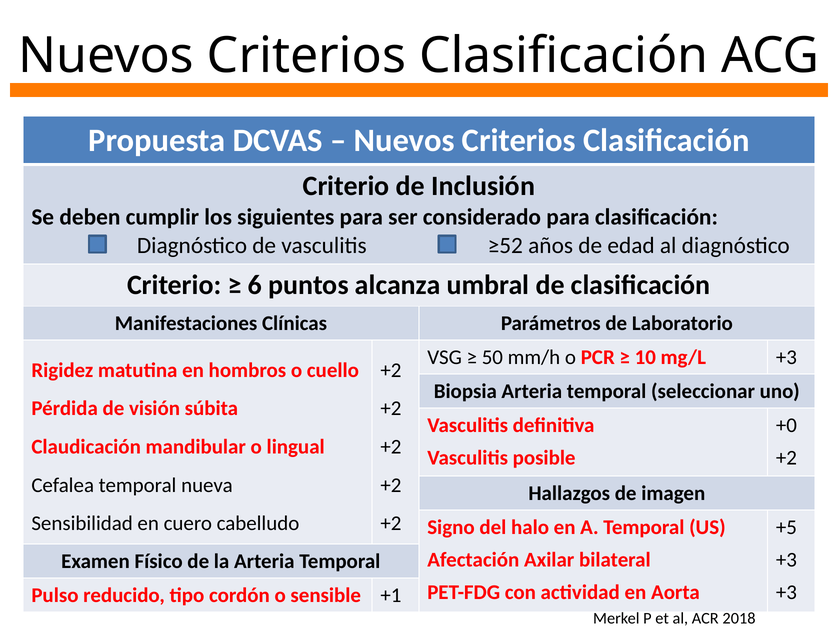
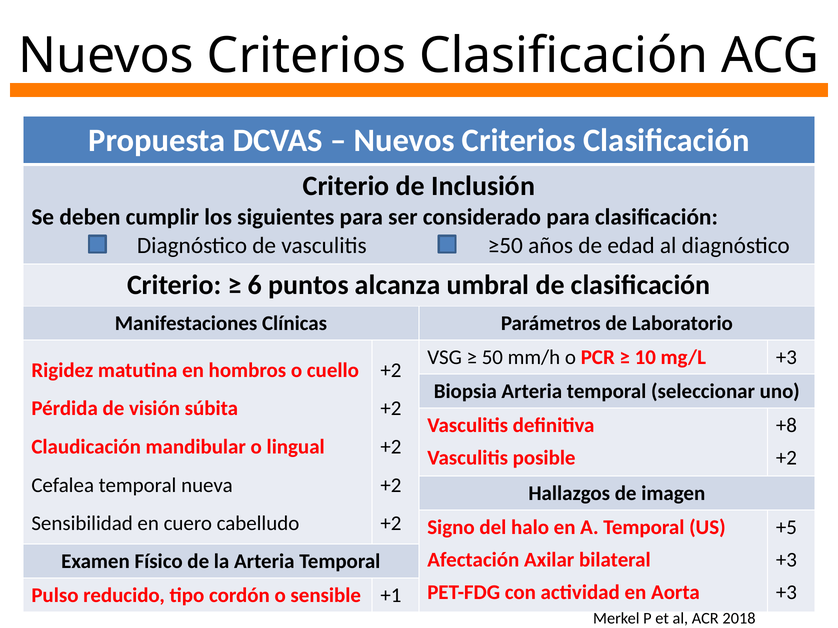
≥52: ≥52 -> ≥50 (505, 246)
+0: +0 -> +8 (786, 426)
